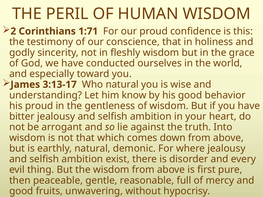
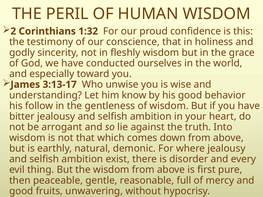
1:71: 1:71 -> 1:32 (88, 31)
Who natural: natural -> unwise (122, 85)
his proud: proud -> follow (39, 106)
